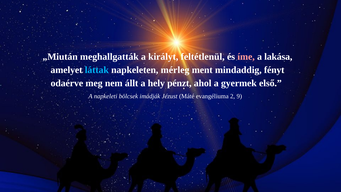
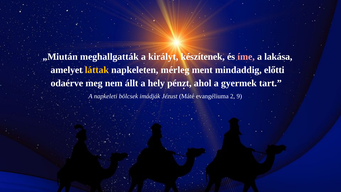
feltétlenül: feltétlenül -> készítenek (203, 57)
láttak colour: light blue -> yellow (97, 70)
fényt: fényt -> előtti (274, 70)
első: első -> tart (270, 83)
